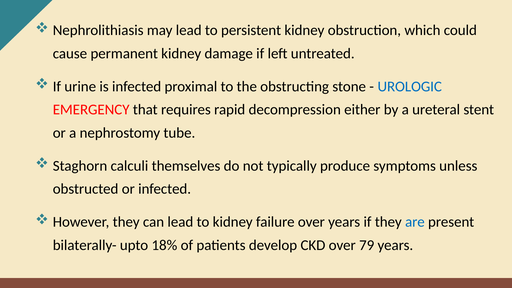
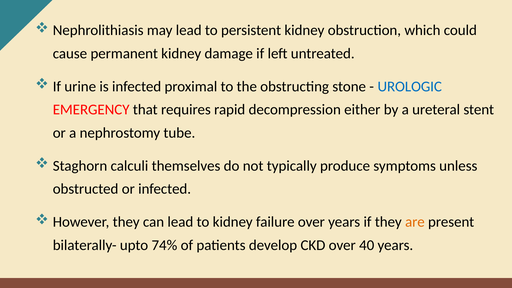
are colour: blue -> orange (415, 222)
18%: 18% -> 74% (164, 245)
79: 79 -> 40 (367, 245)
